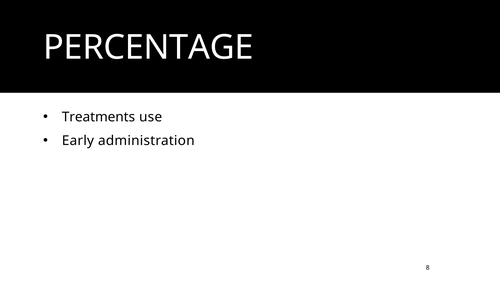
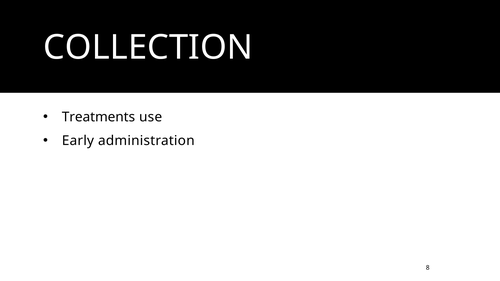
PERCENTAGE: PERCENTAGE -> COLLECTION (148, 48)
